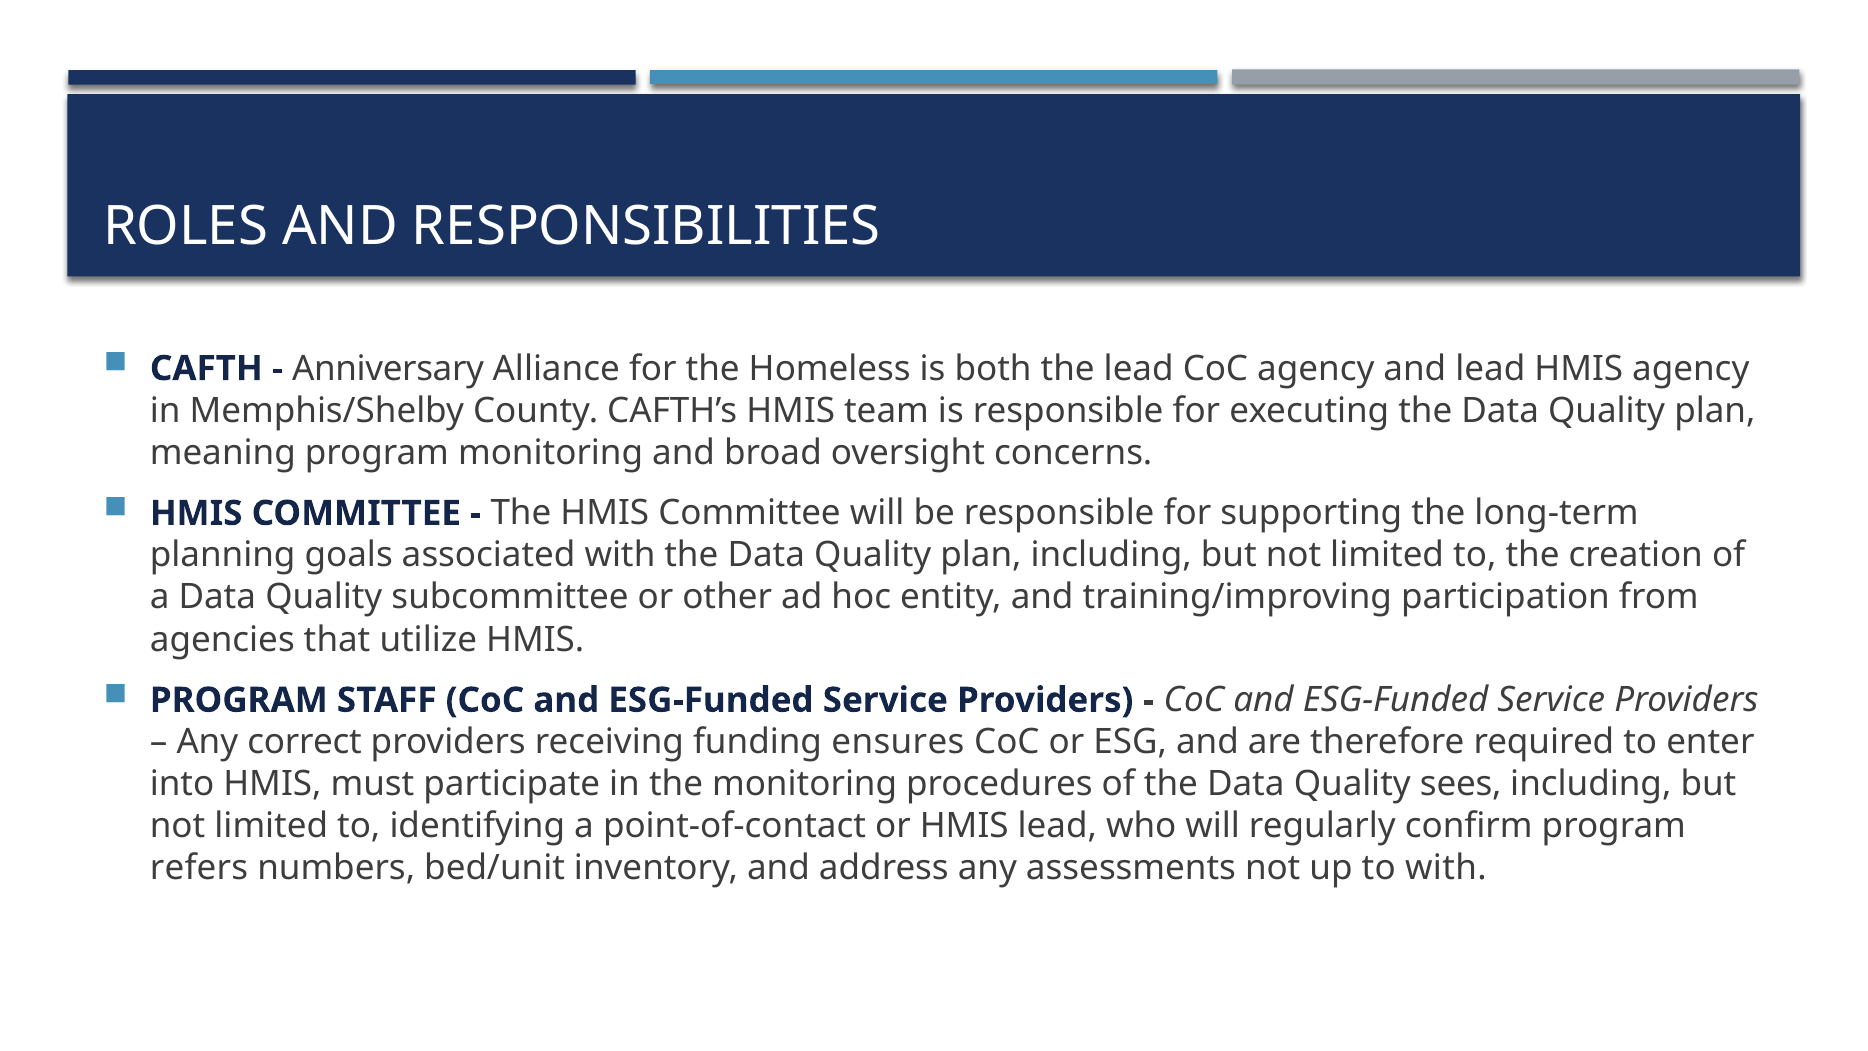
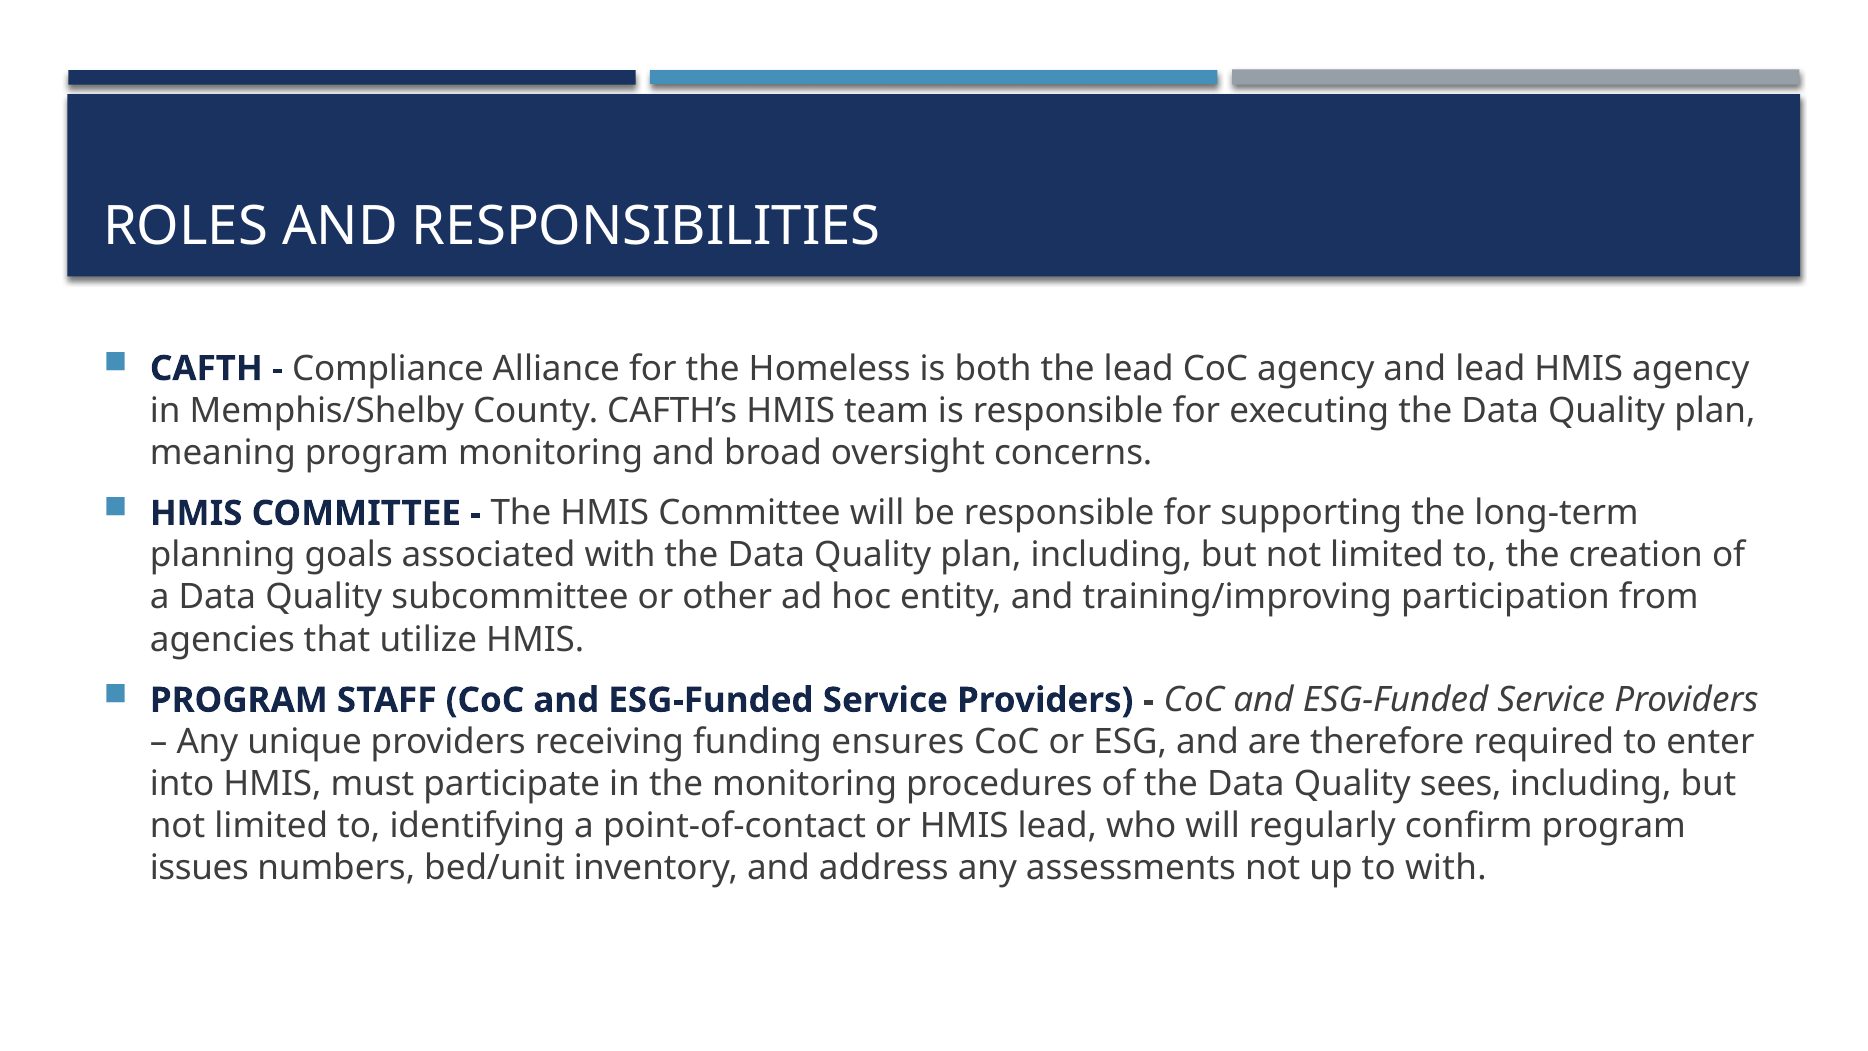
Anniversary: Anniversary -> Compliance (388, 368)
correct: correct -> unique (305, 742)
refers: refers -> issues (199, 868)
